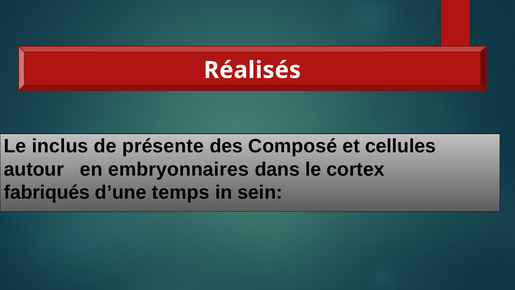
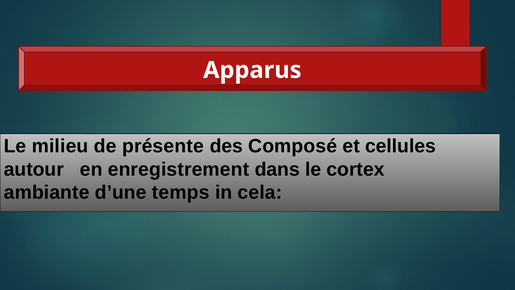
Réalisés: Réalisés -> Apparus (252, 70)
inclus: inclus -> milieu (60, 146)
embryonnaires: embryonnaires -> enregistrement (179, 169)
fabriqués: fabriqués -> ambiante (47, 192)
sein: sein -> cela (260, 192)
